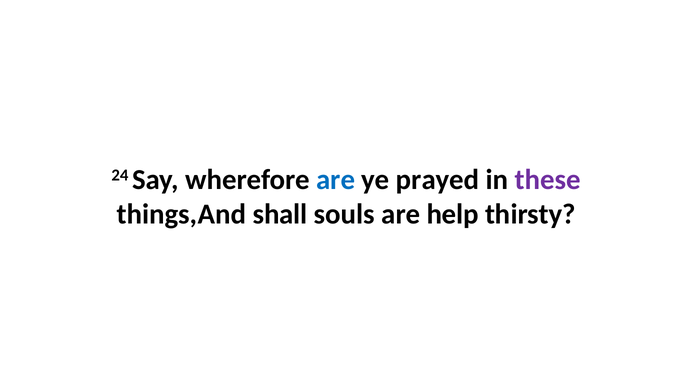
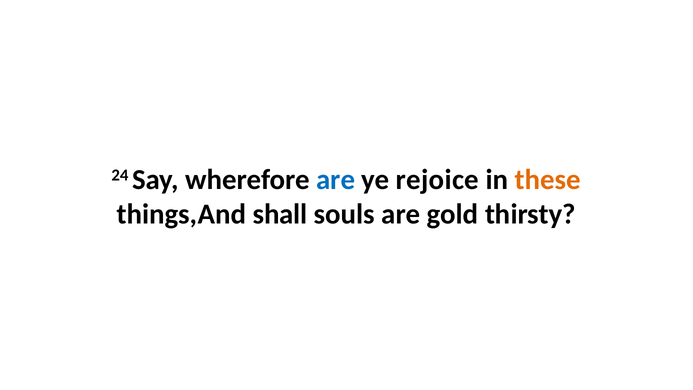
prayed: prayed -> rejoice (437, 180)
these colour: purple -> orange (548, 180)
help: help -> gold (453, 214)
